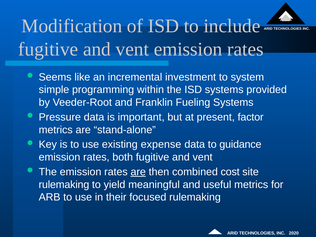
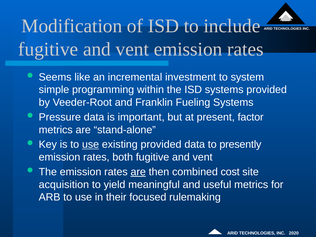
use underline: none -> present (91, 145)
existing expense: expense -> provided (161, 145)
guidance: guidance -> presently (240, 145)
rulemaking: rulemaking -> acquisition (64, 185)
